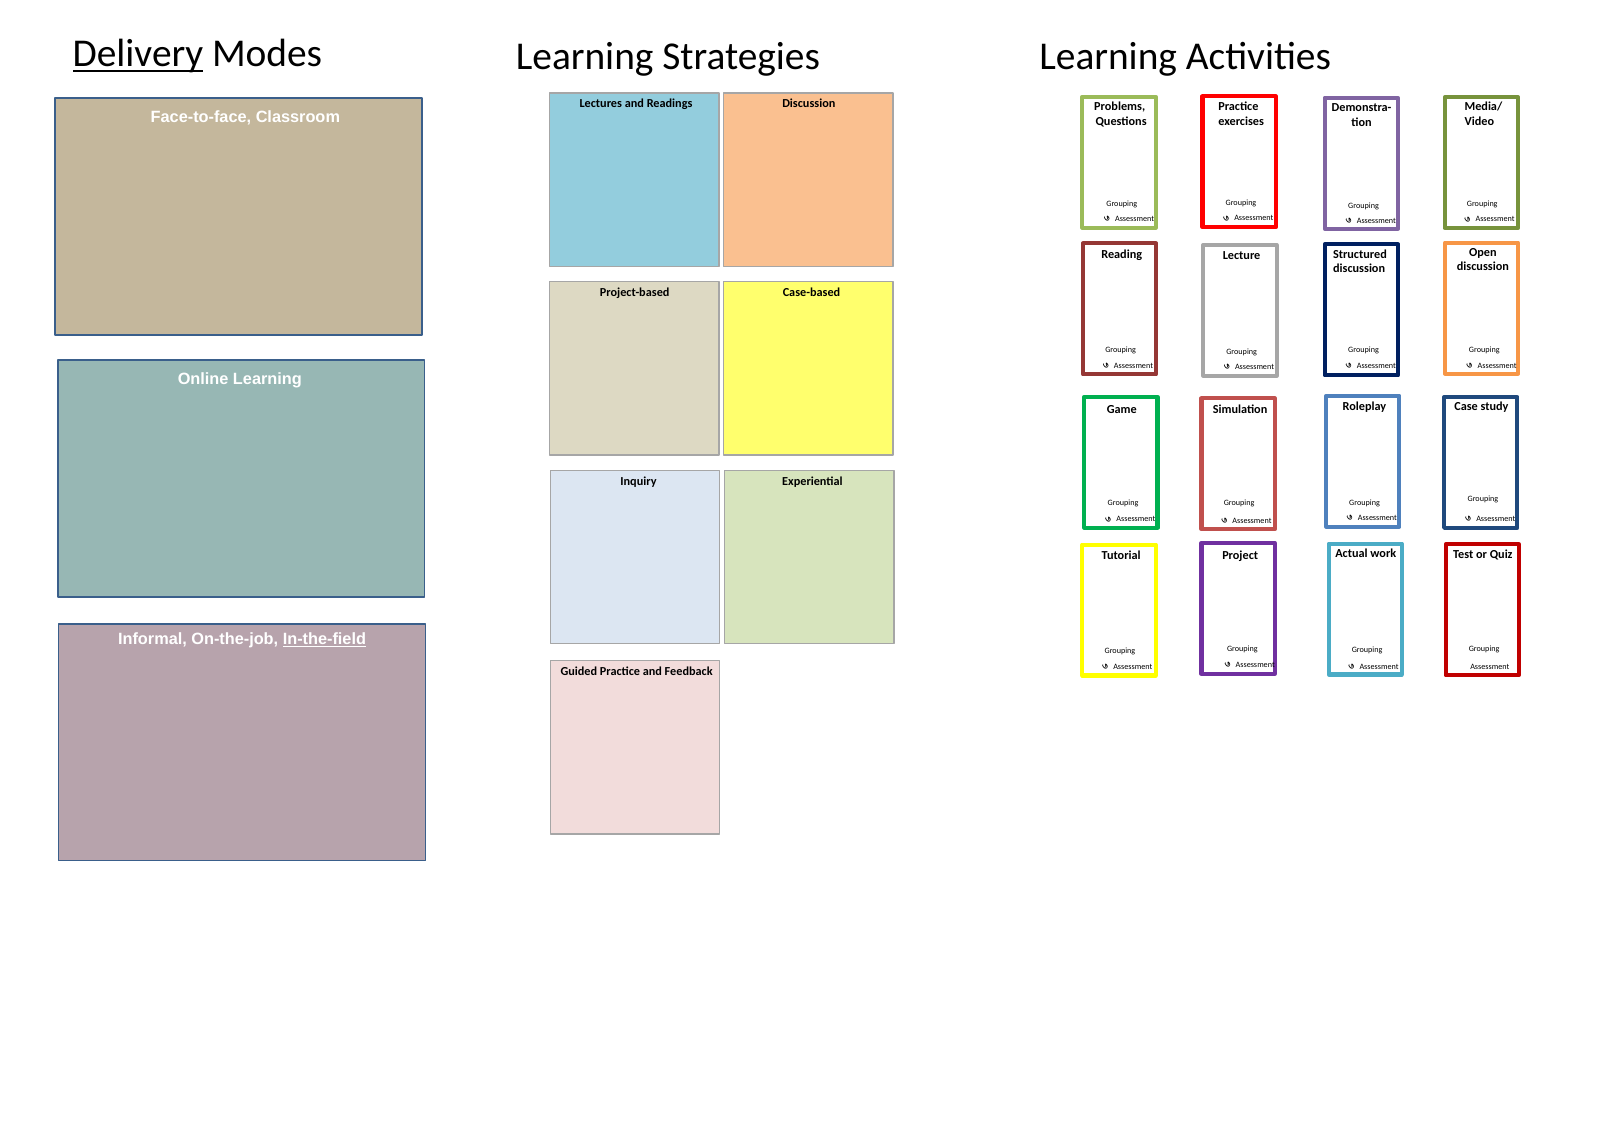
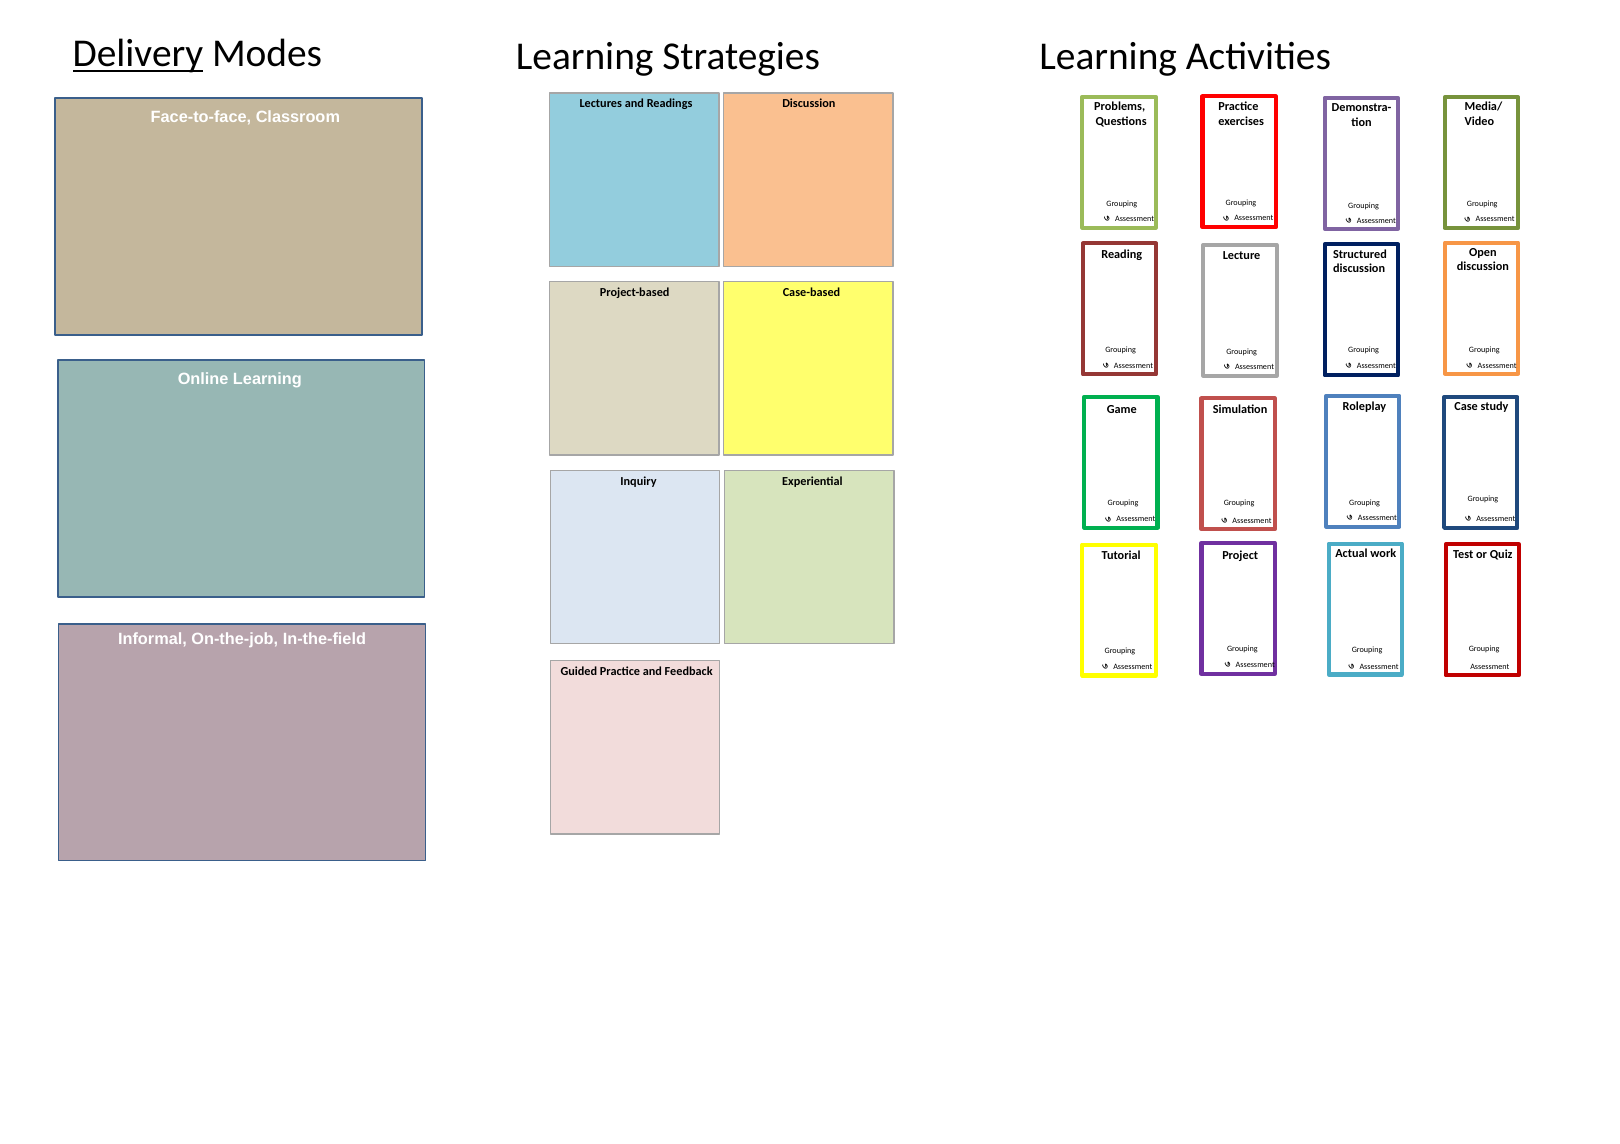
In-the-field underline: present -> none (324, 639)
